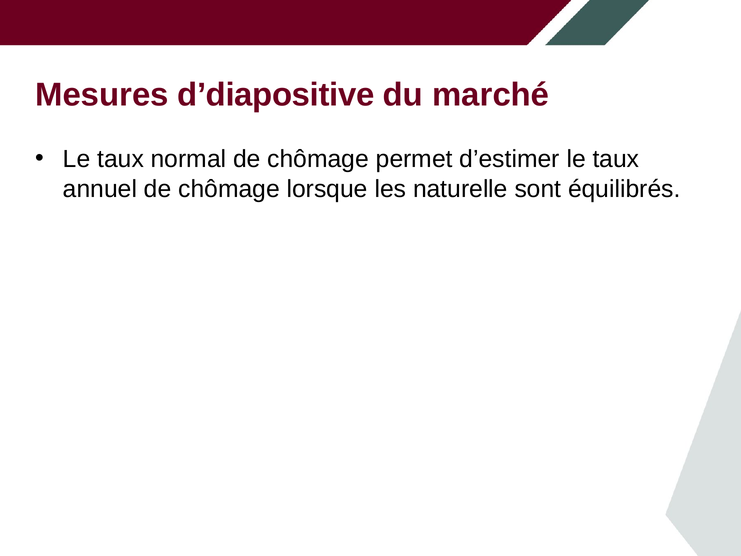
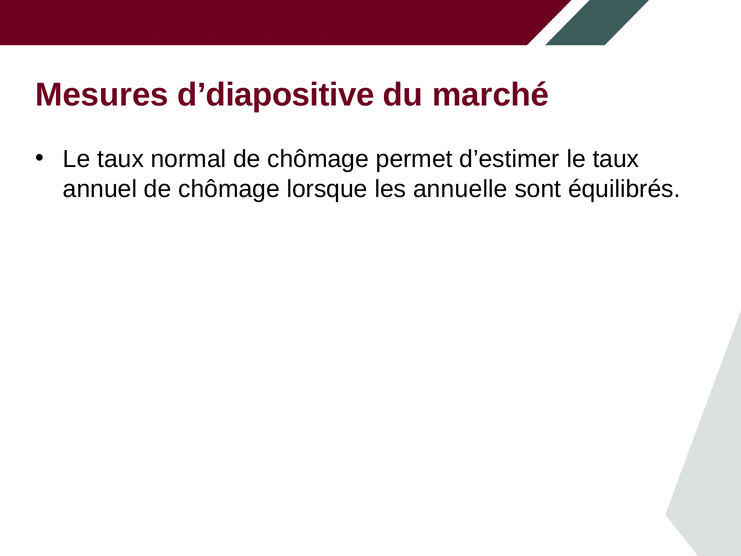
naturelle: naturelle -> annuelle (460, 189)
